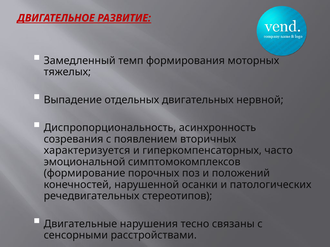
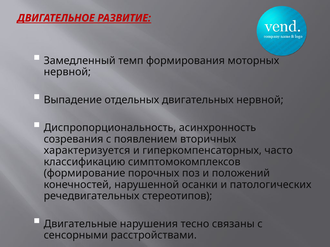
тяжелых: тяжелых -> нервной (67, 72)
эмоциональной: эмоциональной -> классификацию (84, 162)
